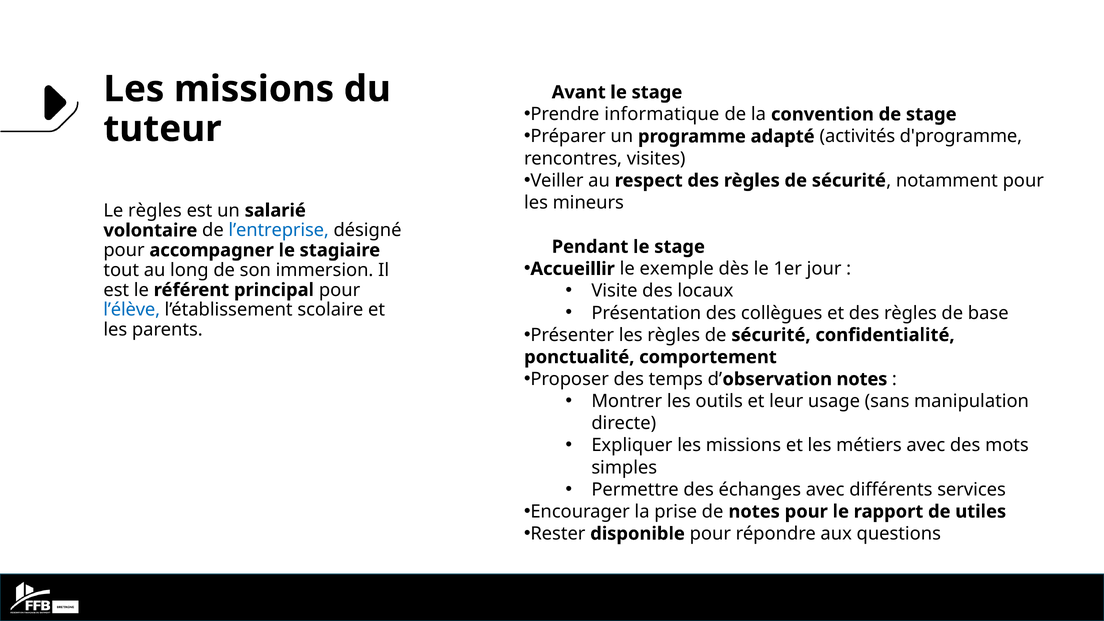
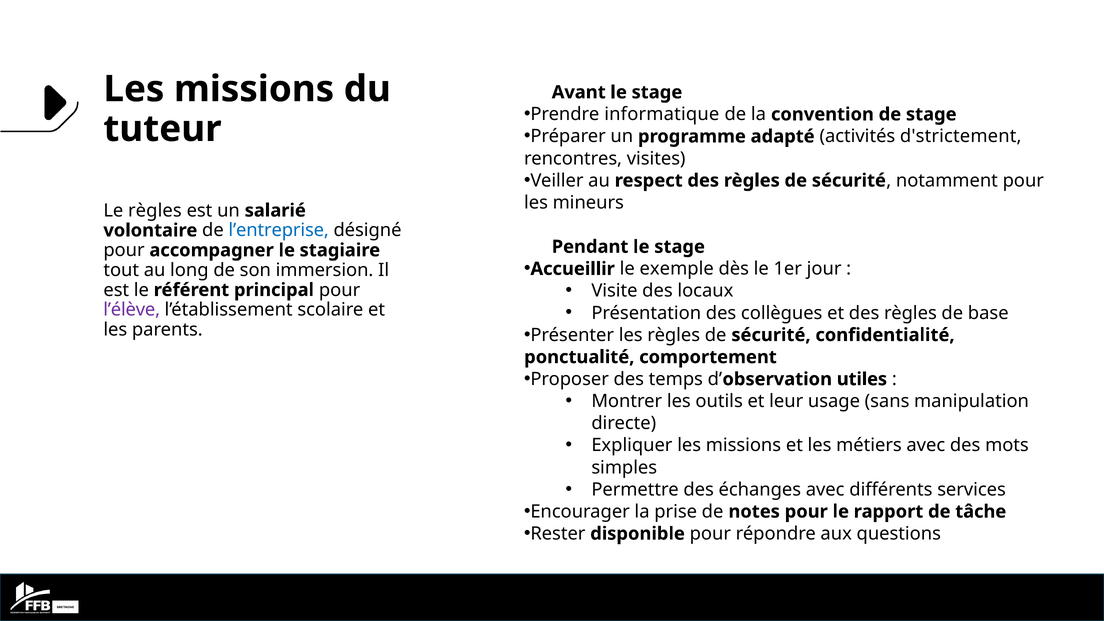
d'programme: d'programme -> d'strictement (961, 136)
l’élève colour: blue -> purple (132, 310)
d’observation notes: notes -> utiles (862, 379)
utiles: utiles -> tâche (981, 512)
